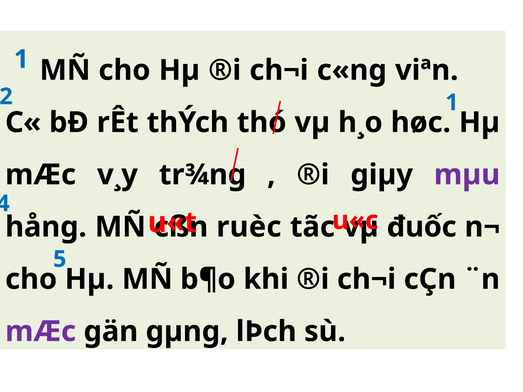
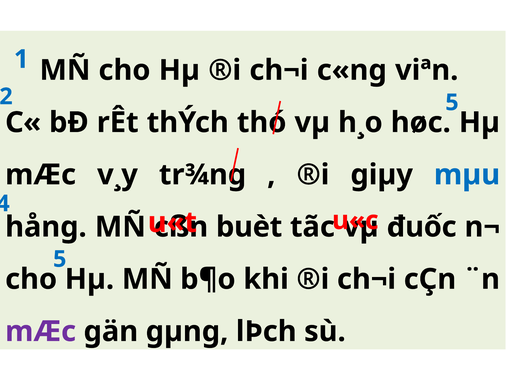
2 1: 1 -> 5 (452, 103)
mµu colour: purple -> blue (467, 175)
ruèc: ruèc -> buèt (249, 227)
